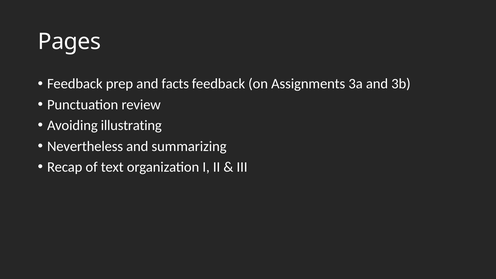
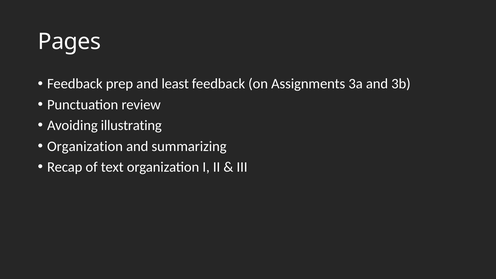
facts: facts -> least (175, 84)
Nevertheless: Nevertheless -> Organization (85, 146)
